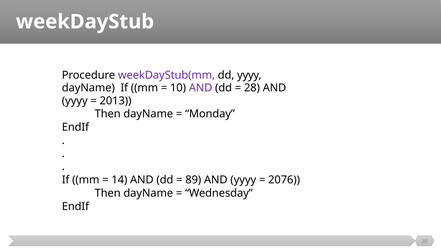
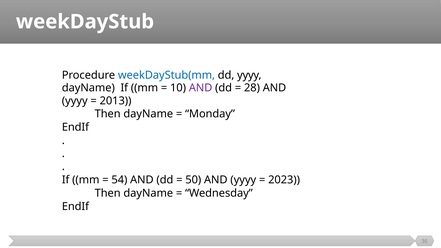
weekDayStub(mm colour: purple -> blue (167, 75)
14: 14 -> 54 (119, 180)
89: 89 -> 50 (193, 180)
2076: 2076 -> 2023 (284, 180)
